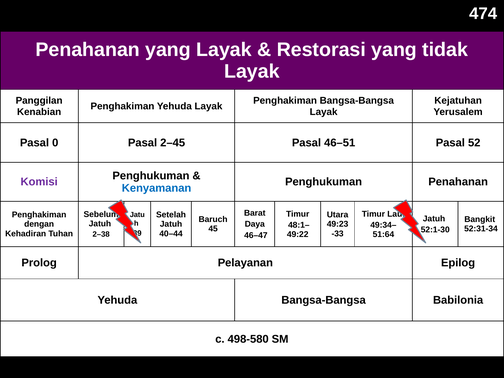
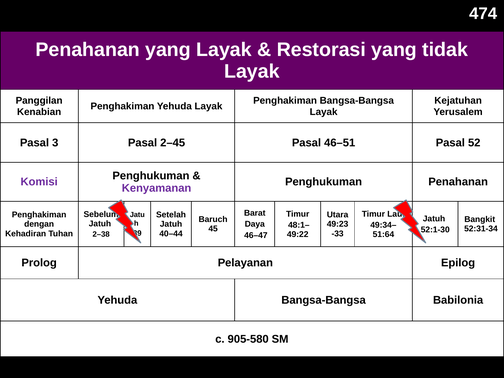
0: 0 -> 3 (55, 143)
Kenyamanan colour: blue -> purple (157, 188)
498-580: 498-580 -> 905-580 (248, 339)
